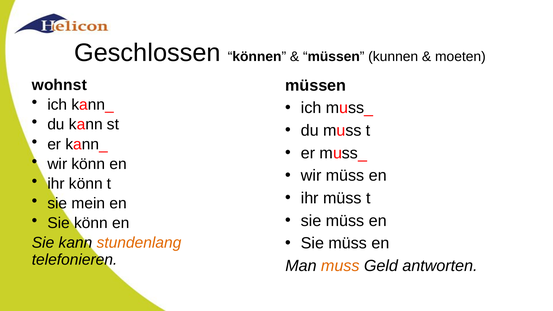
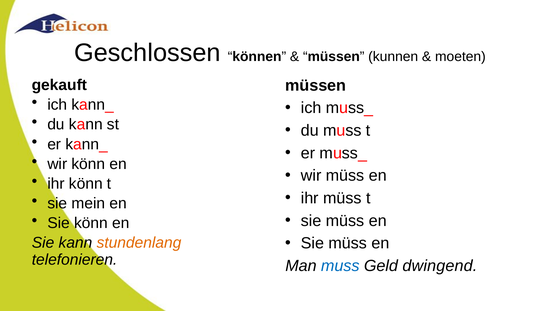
wohnst: wohnst -> gekauft (59, 85)
muss colour: orange -> blue (340, 266)
antworten: antworten -> dwingend (440, 266)
